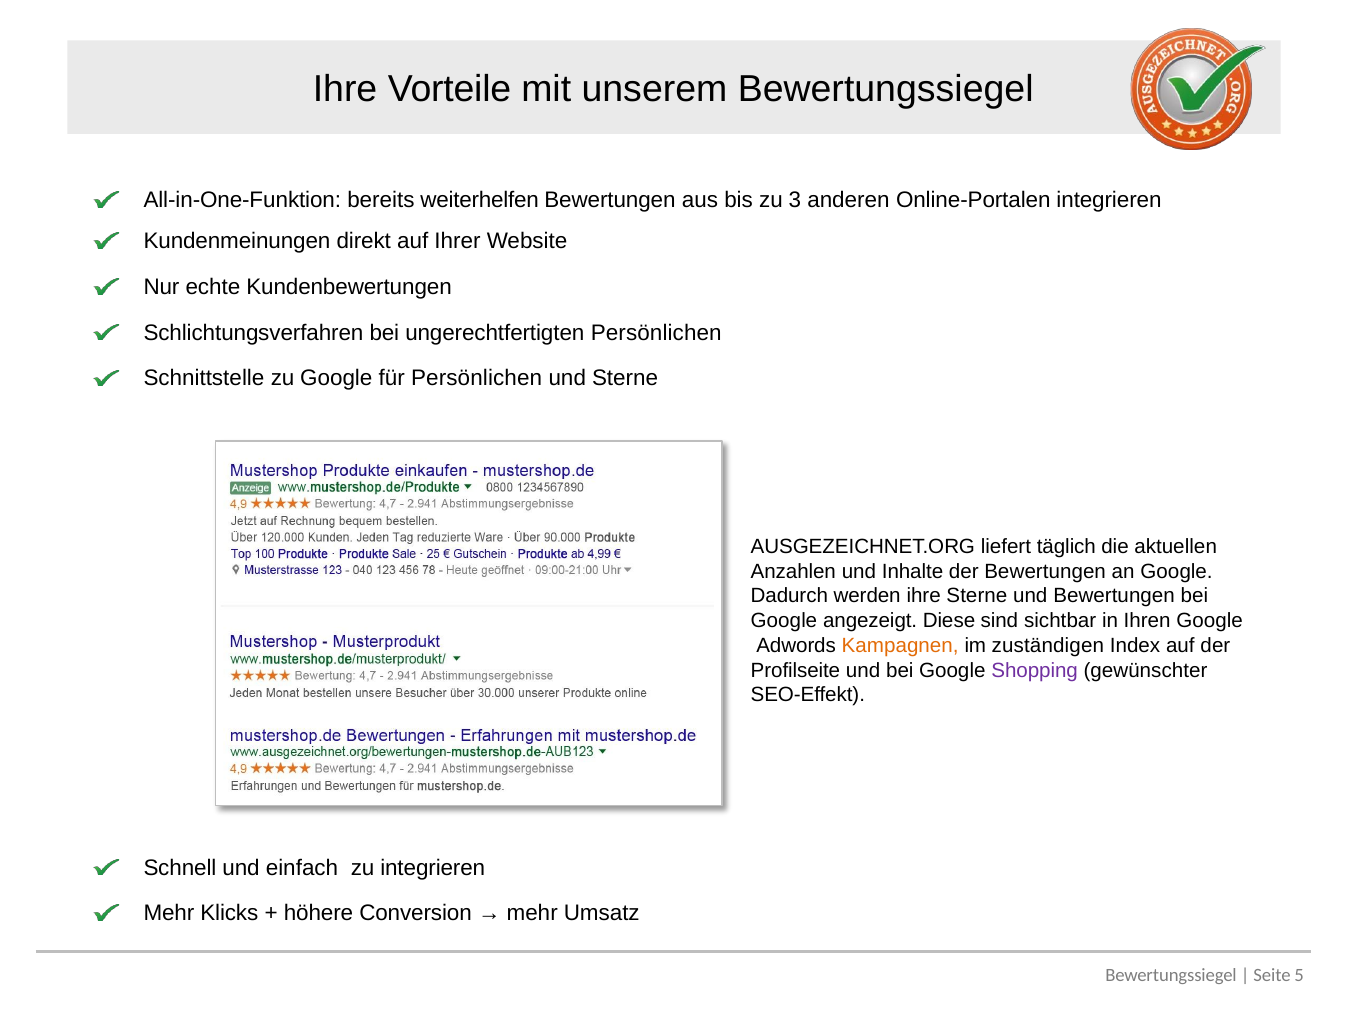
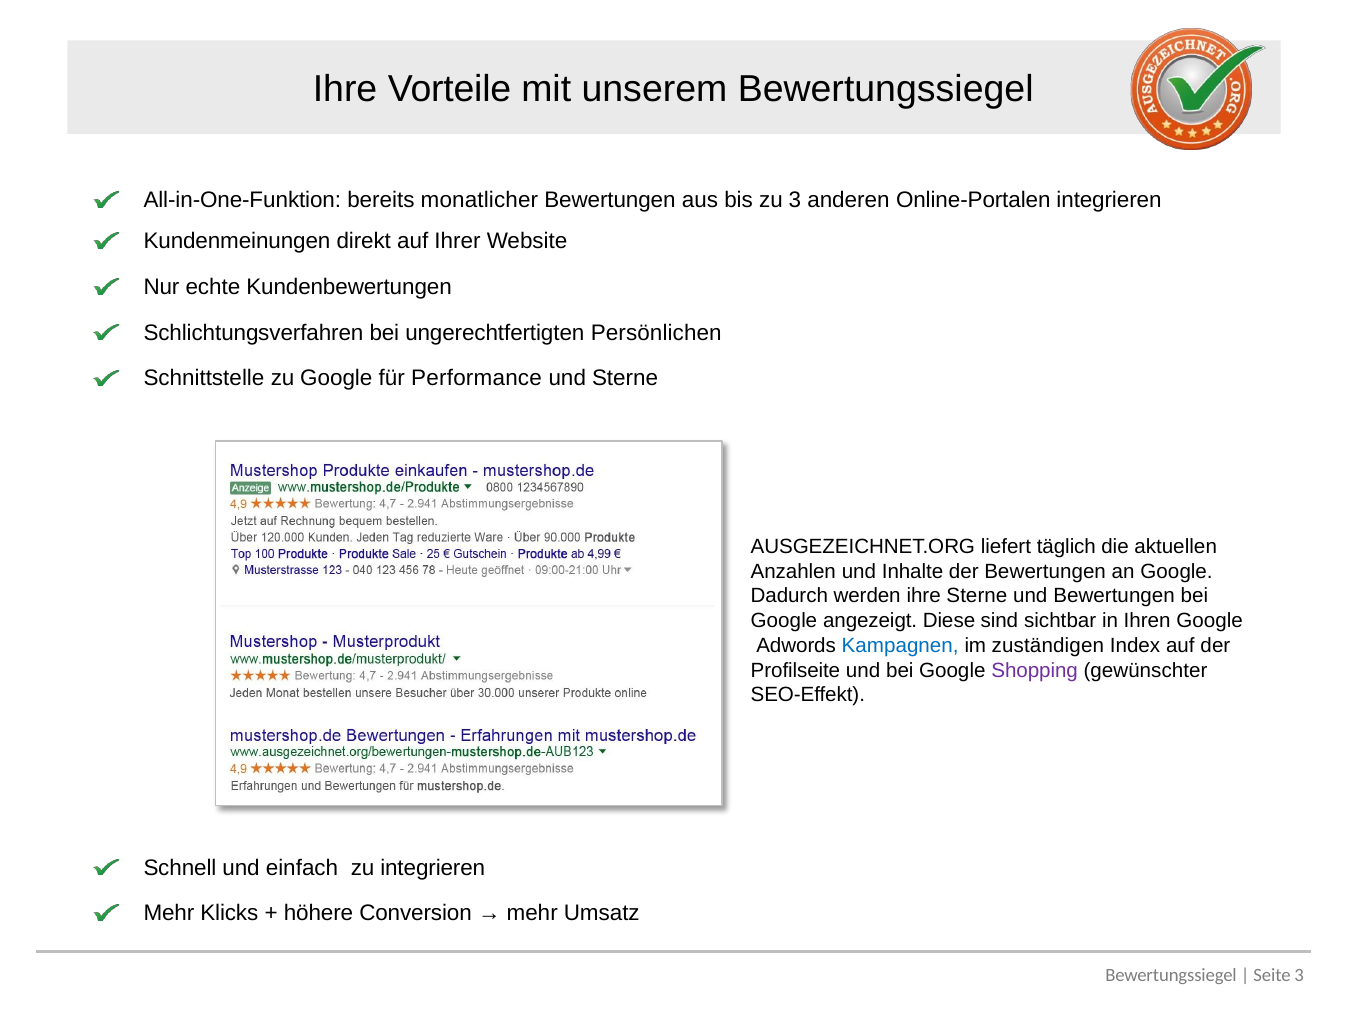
weiterhelfen: weiterhelfen -> monatlicher (479, 200)
für Persönlichen: Persönlichen -> Performance (477, 378)
Kampagnen colour: orange -> blue (900, 645)
Seite 5: 5 -> 3 (1299, 976)
